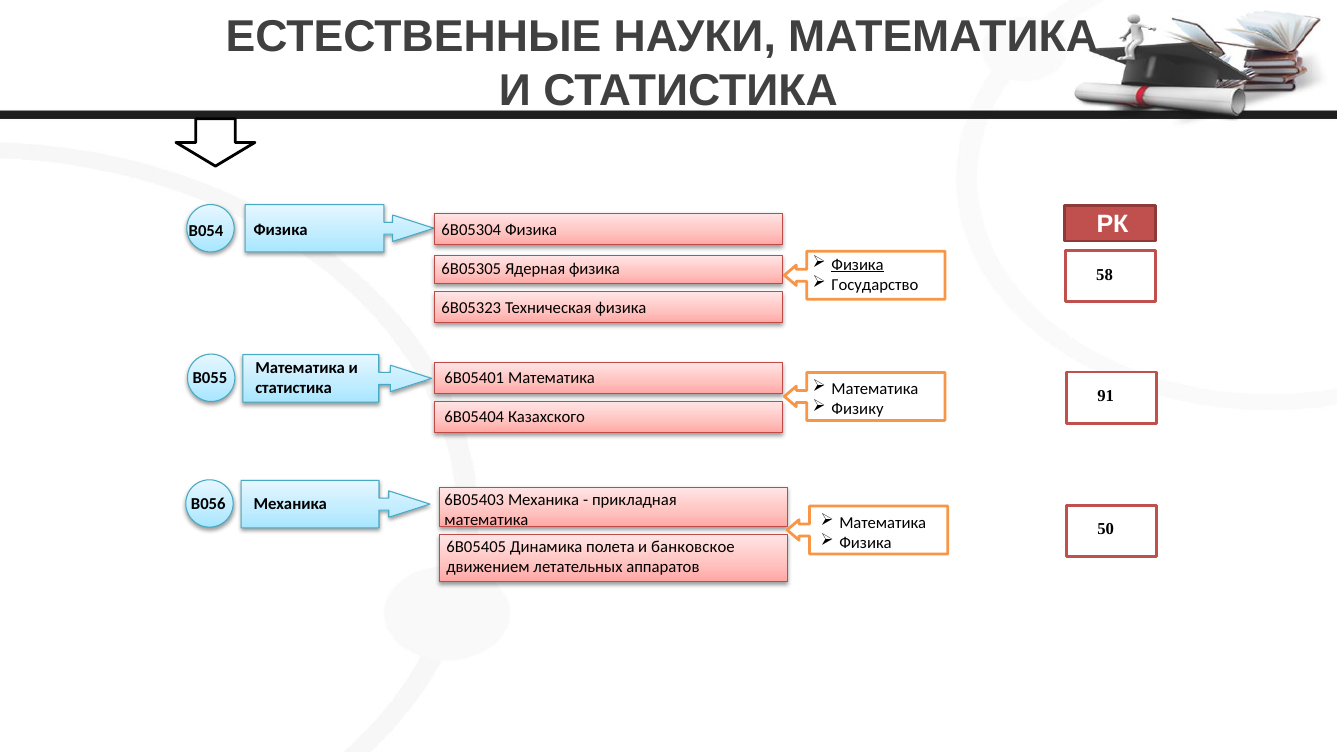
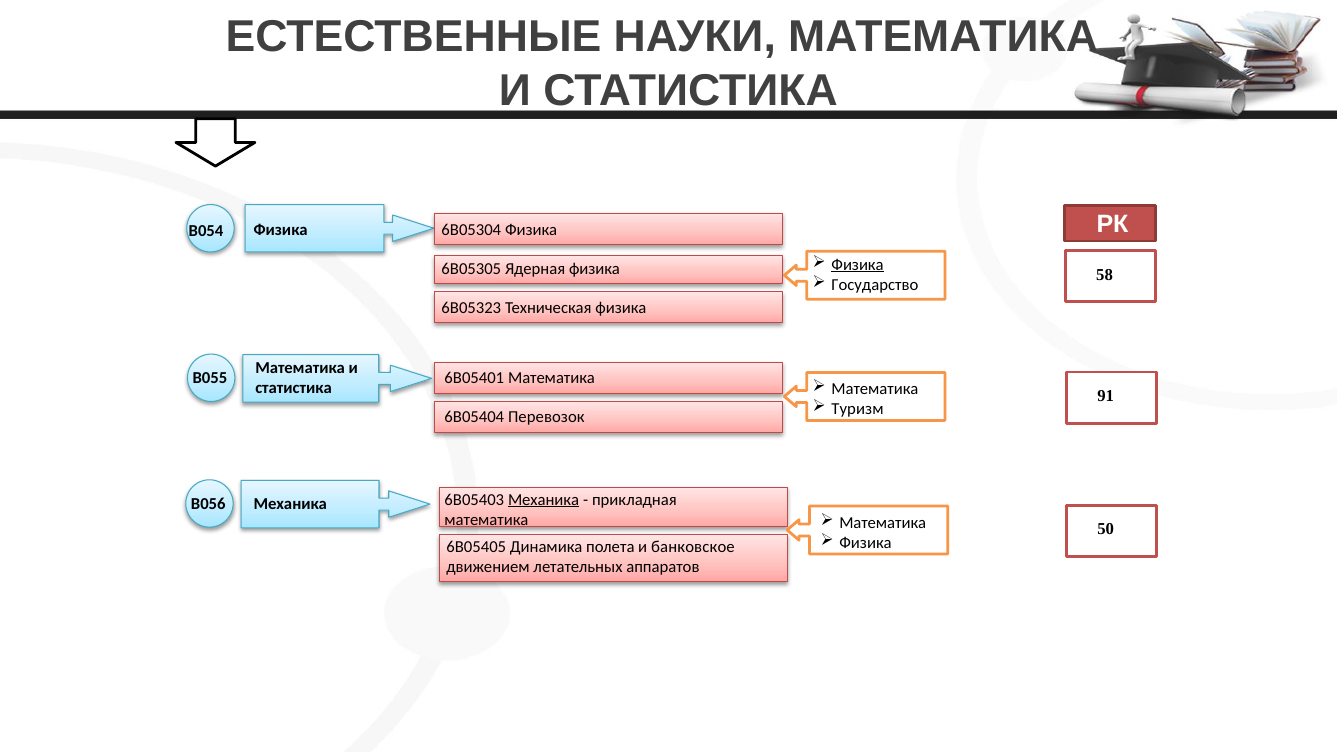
Физику: Физику -> Туризм (857, 409)
Казахского: Казахского -> Перевозок (546, 417)
Механика underline: none -> present (544, 500)
